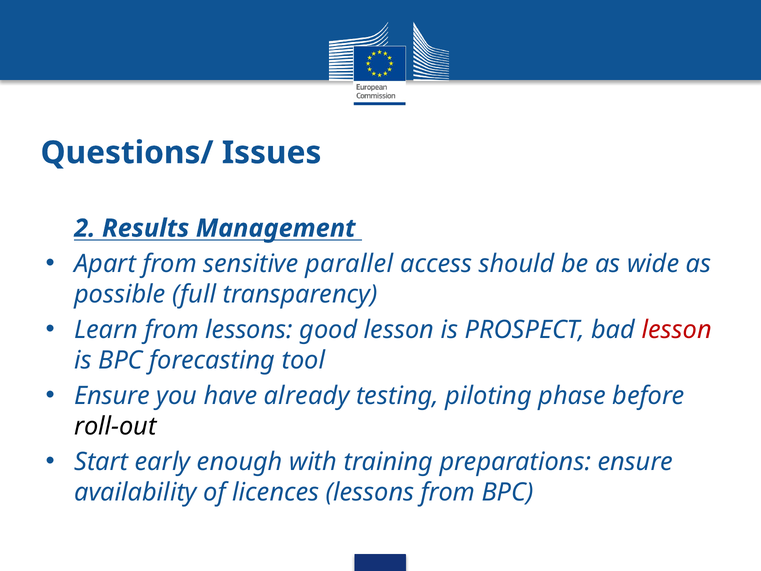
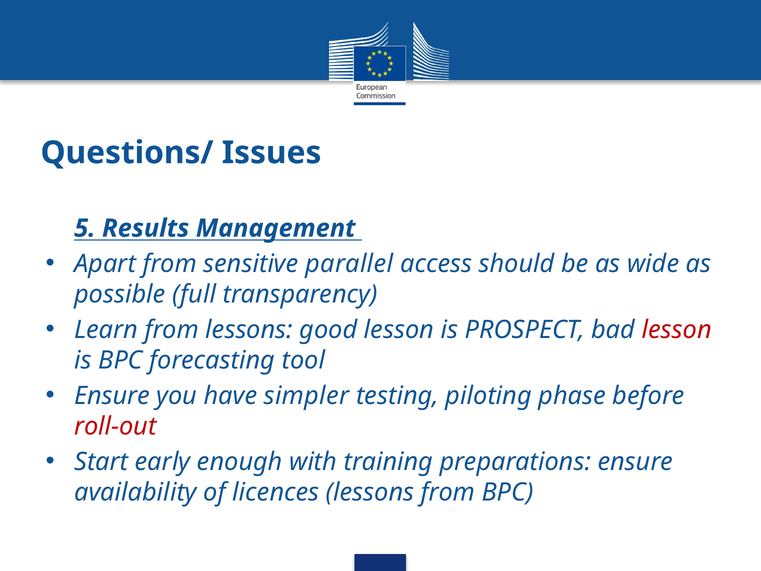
2: 2 -> 5 (85, 228)
already: already -> simpler (307, 396)
roll-out colour: black -> red (115, 426)
